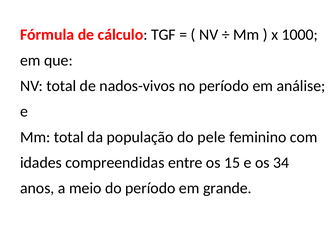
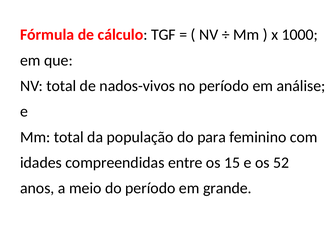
pele: pele -> para (212, 137)
34: 34 -> 52 (281, 163)
